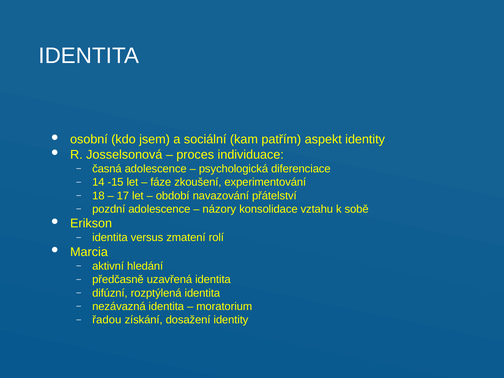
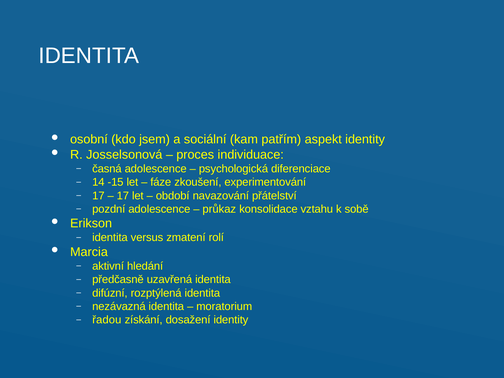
18: 18 -> 17 (98, 196)
názory: názory -> průkaz (219, 209)
